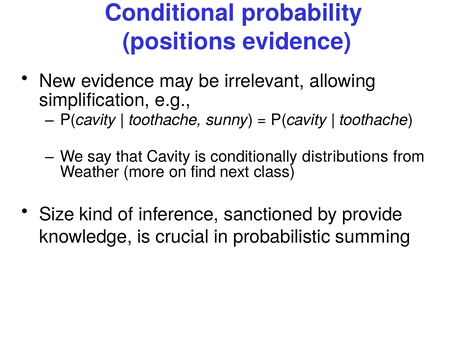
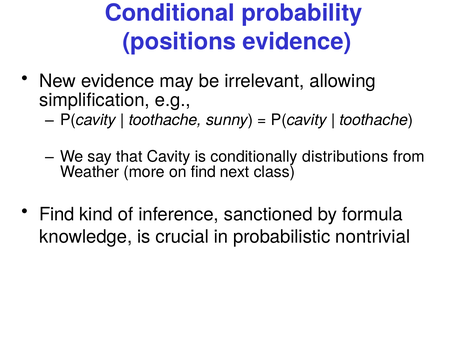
Size: Size -> Find (57, 214)
provide: provide -> formula (372, 214)
summing: summing -> nontrivial (373, 236)
